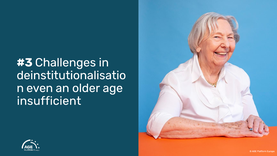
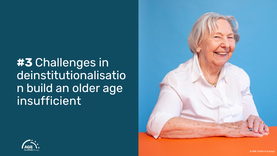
even: even -> build (40, 88)
